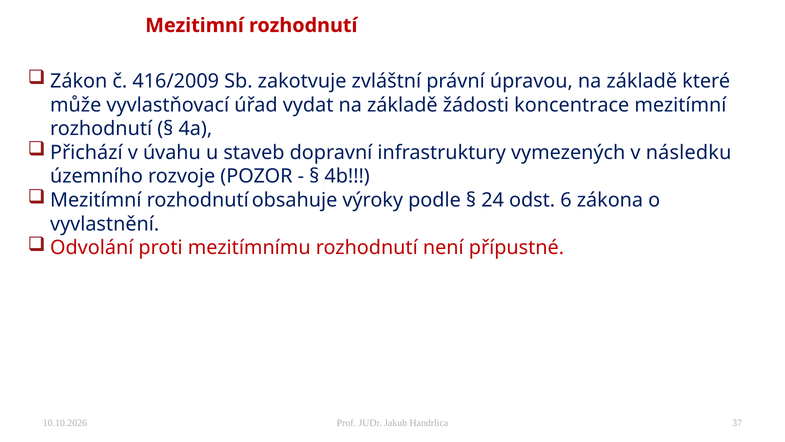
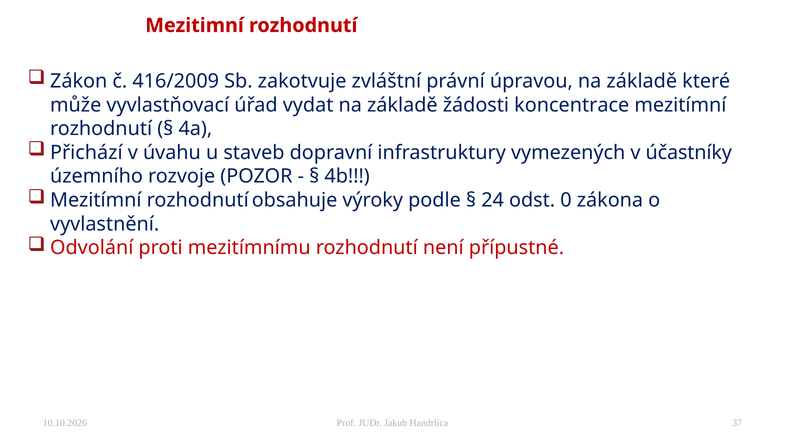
následku: následku -> účastníky (689, 152)
6: 6 -> 0 (566, 200)
